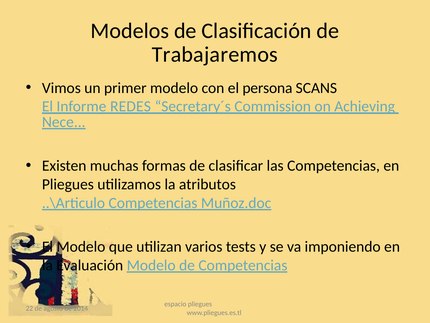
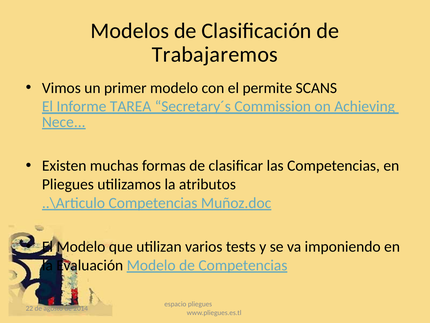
persona: persona -> permite (267, 88)
REDES: REDES -> TAREA (131, 106)
